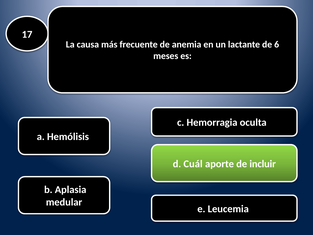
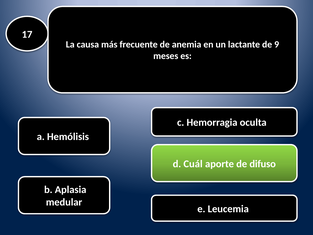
6: 6 -> 9 (277, 45)
incluir: incluir -> difuso (263, 164)
